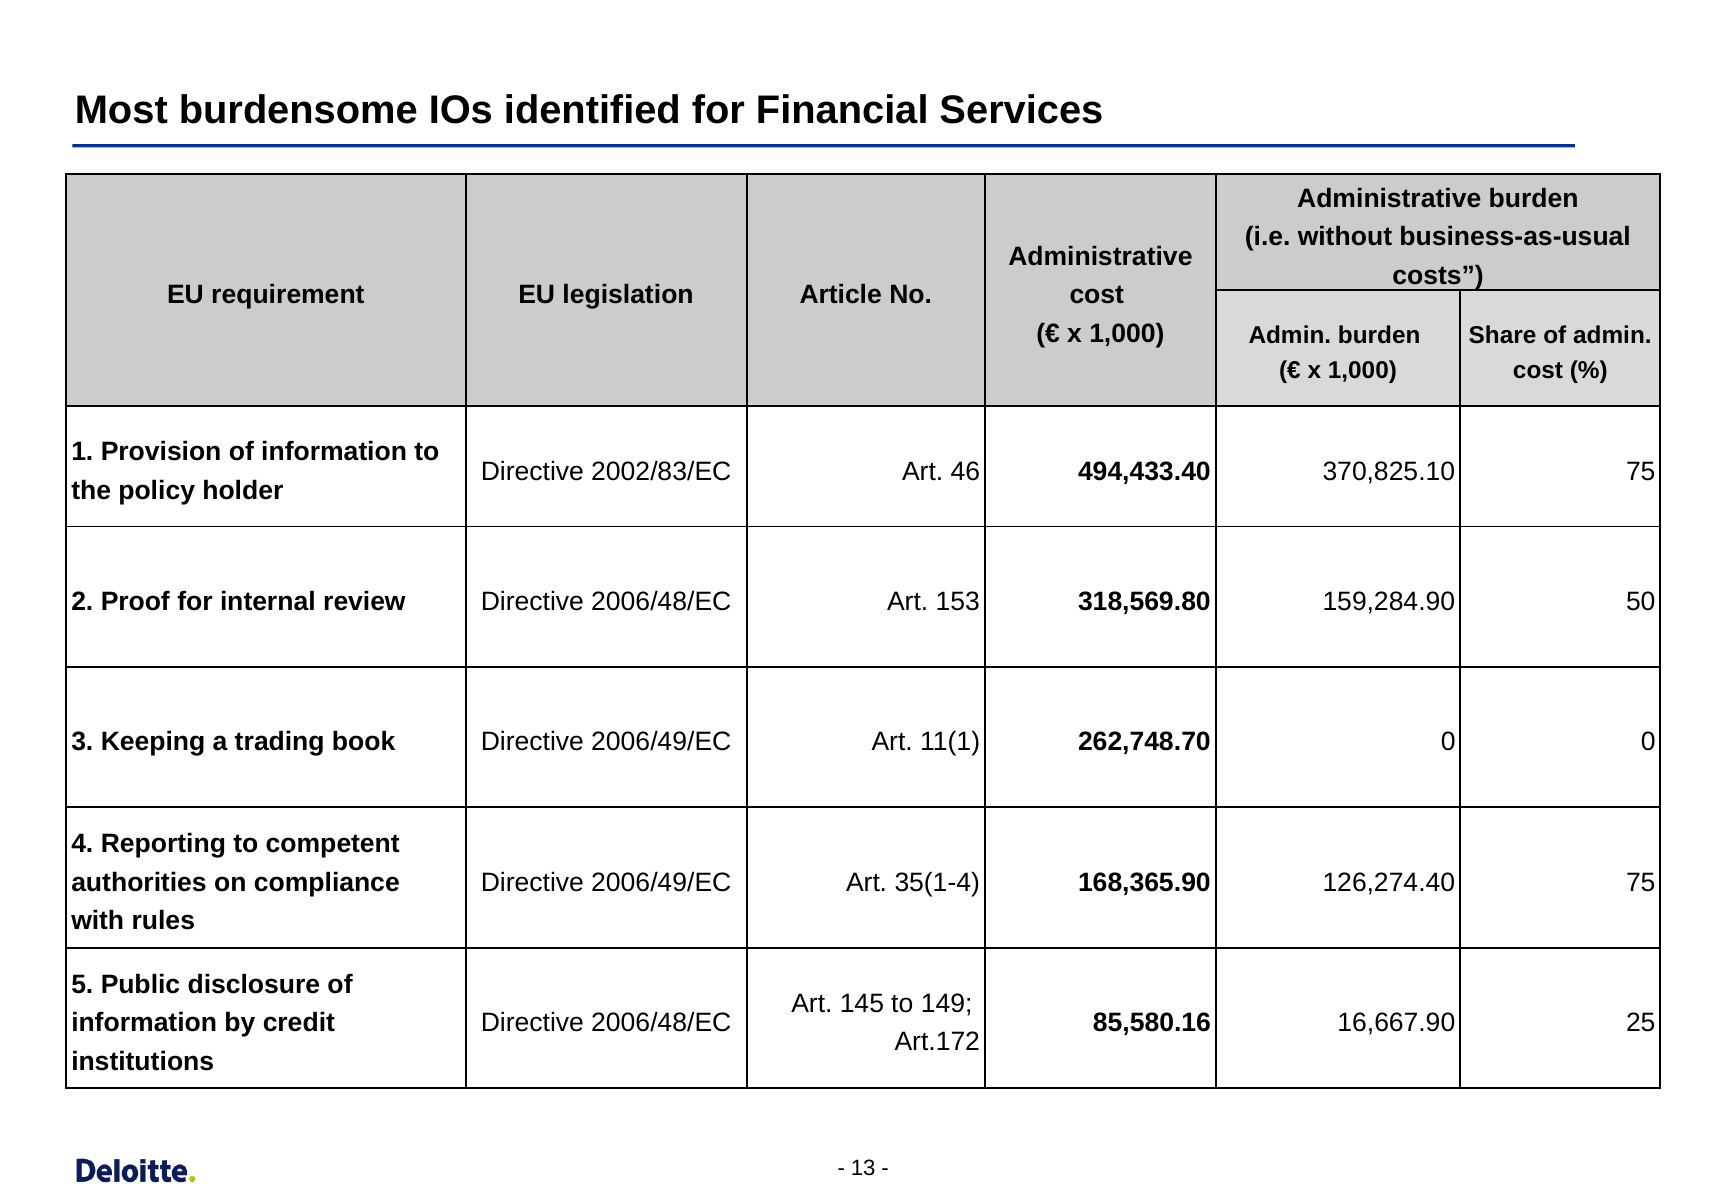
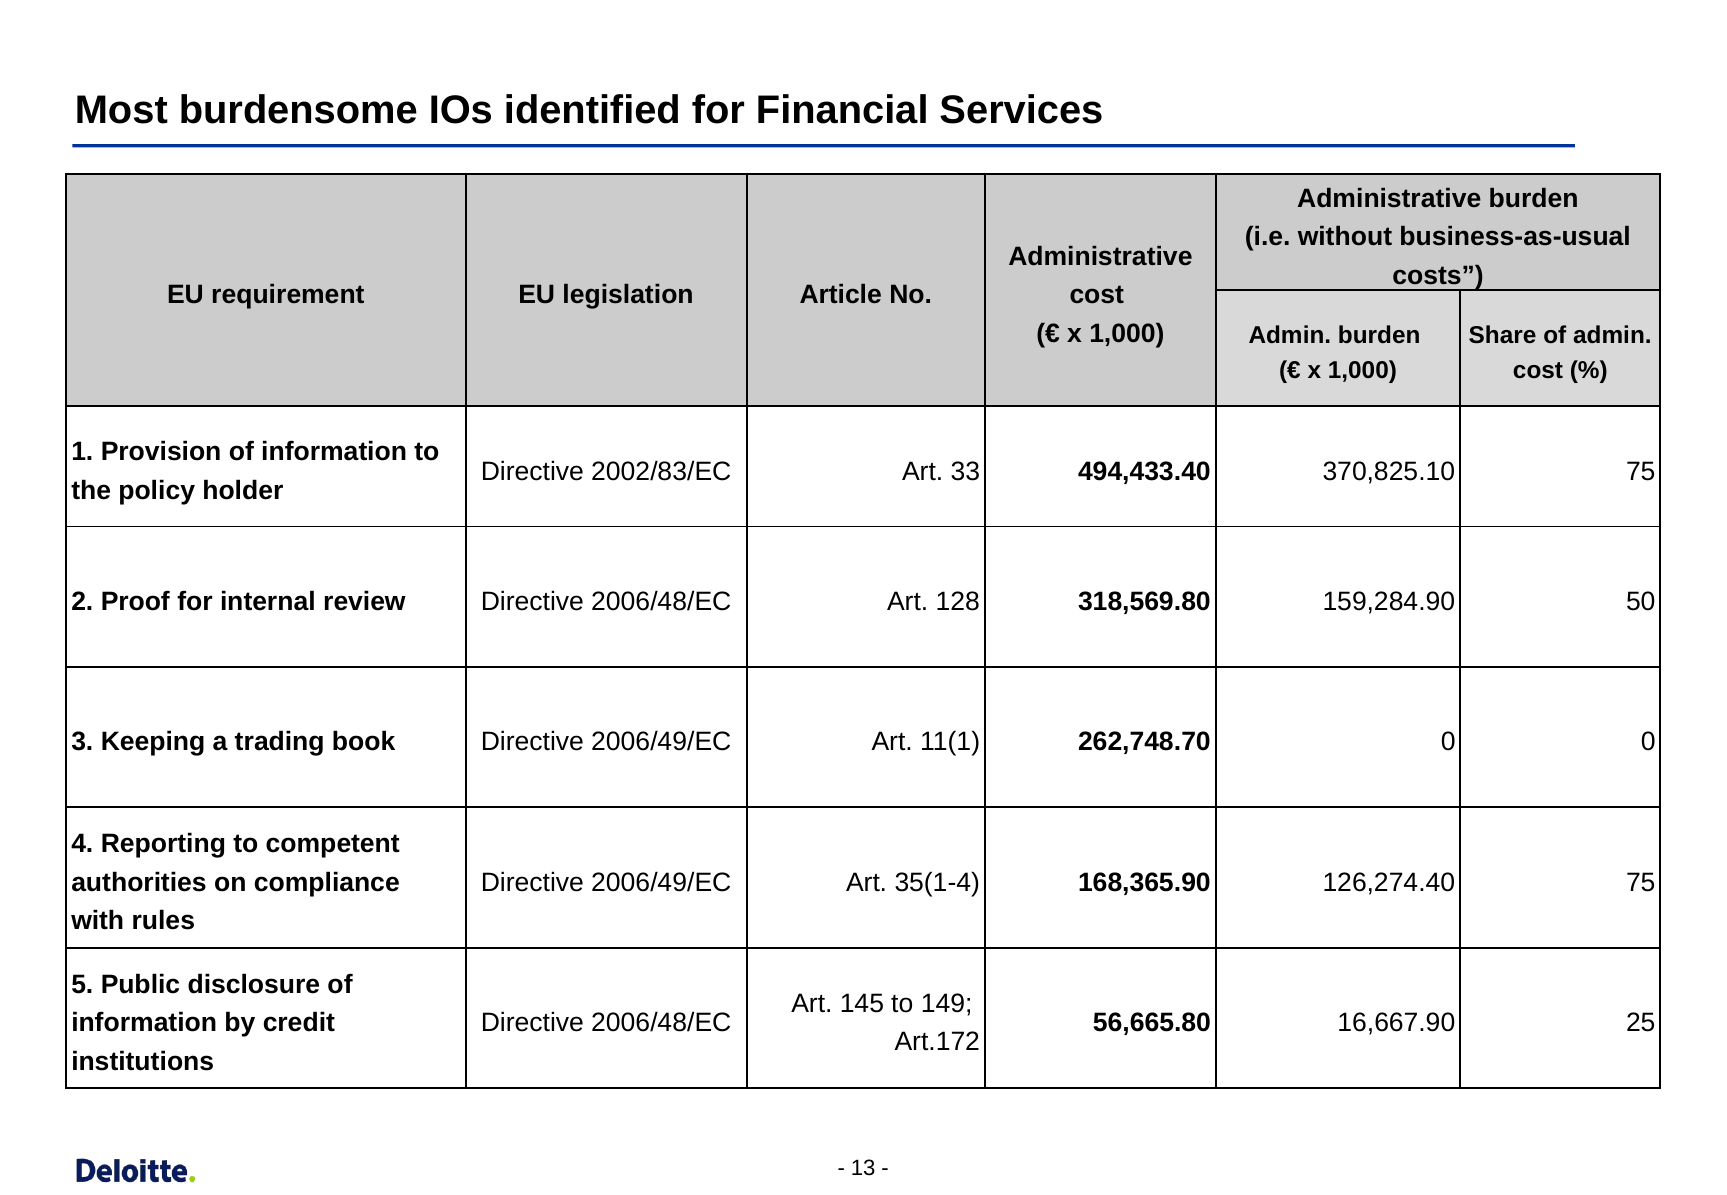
46: 46 -> 33 (965, 472)
153: 153 -> 128 (958, 602)
85,580.16: 85,580.16 -> 56,665.80 (1152, 1023)
